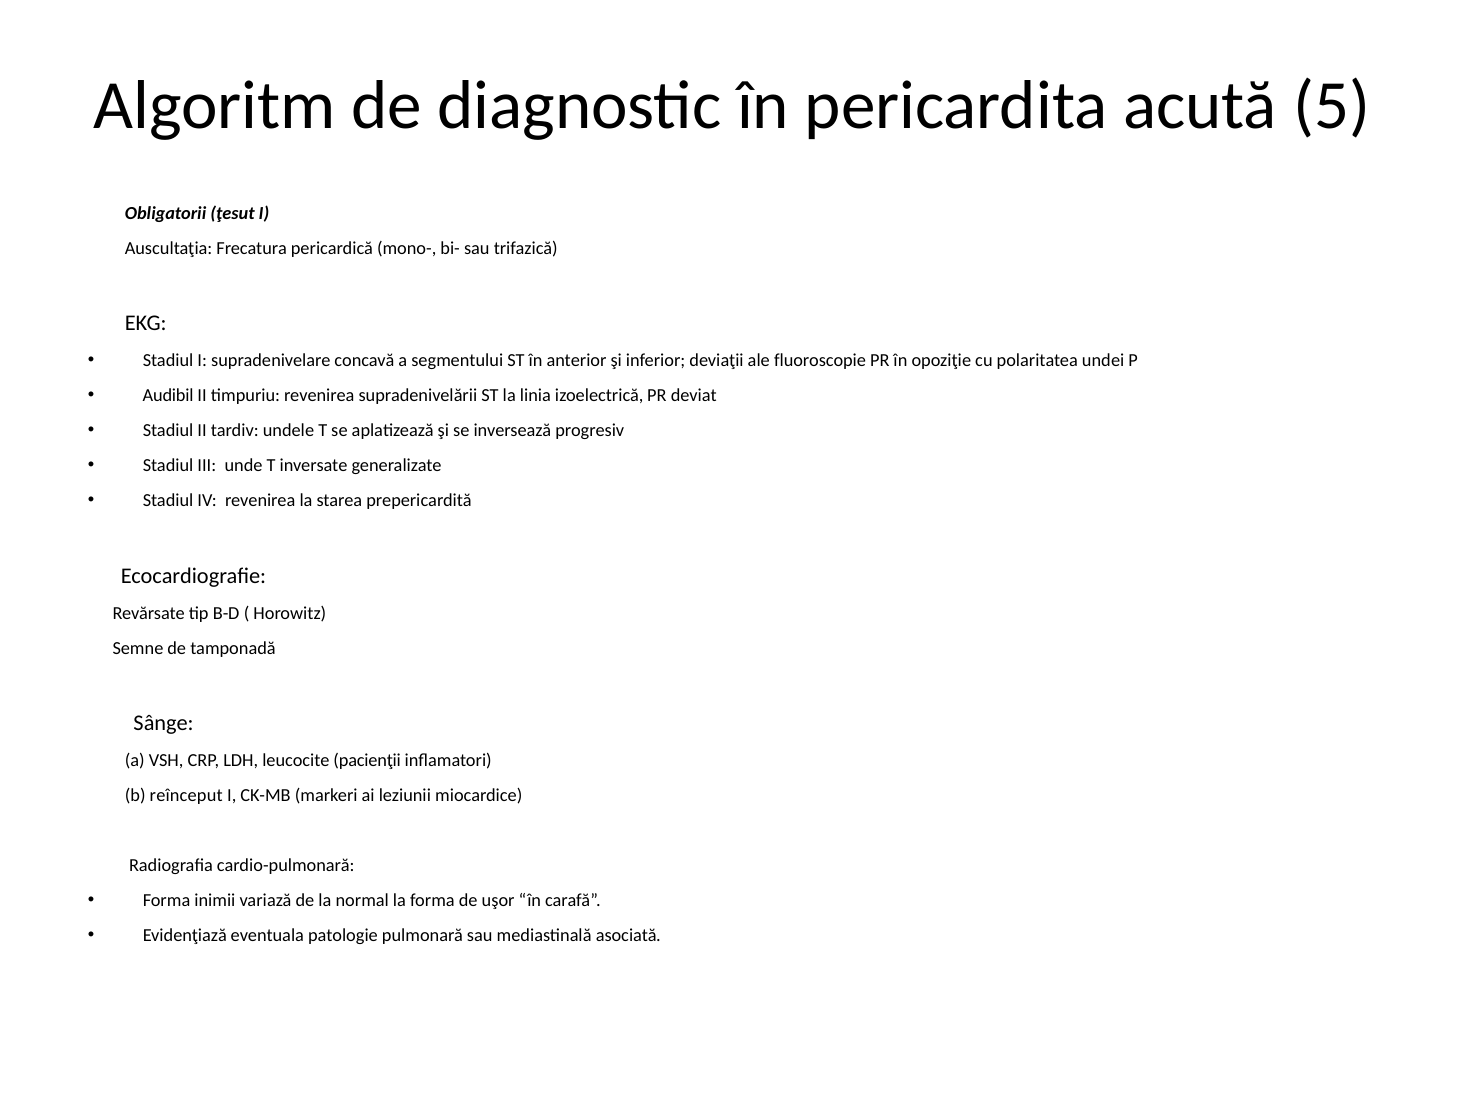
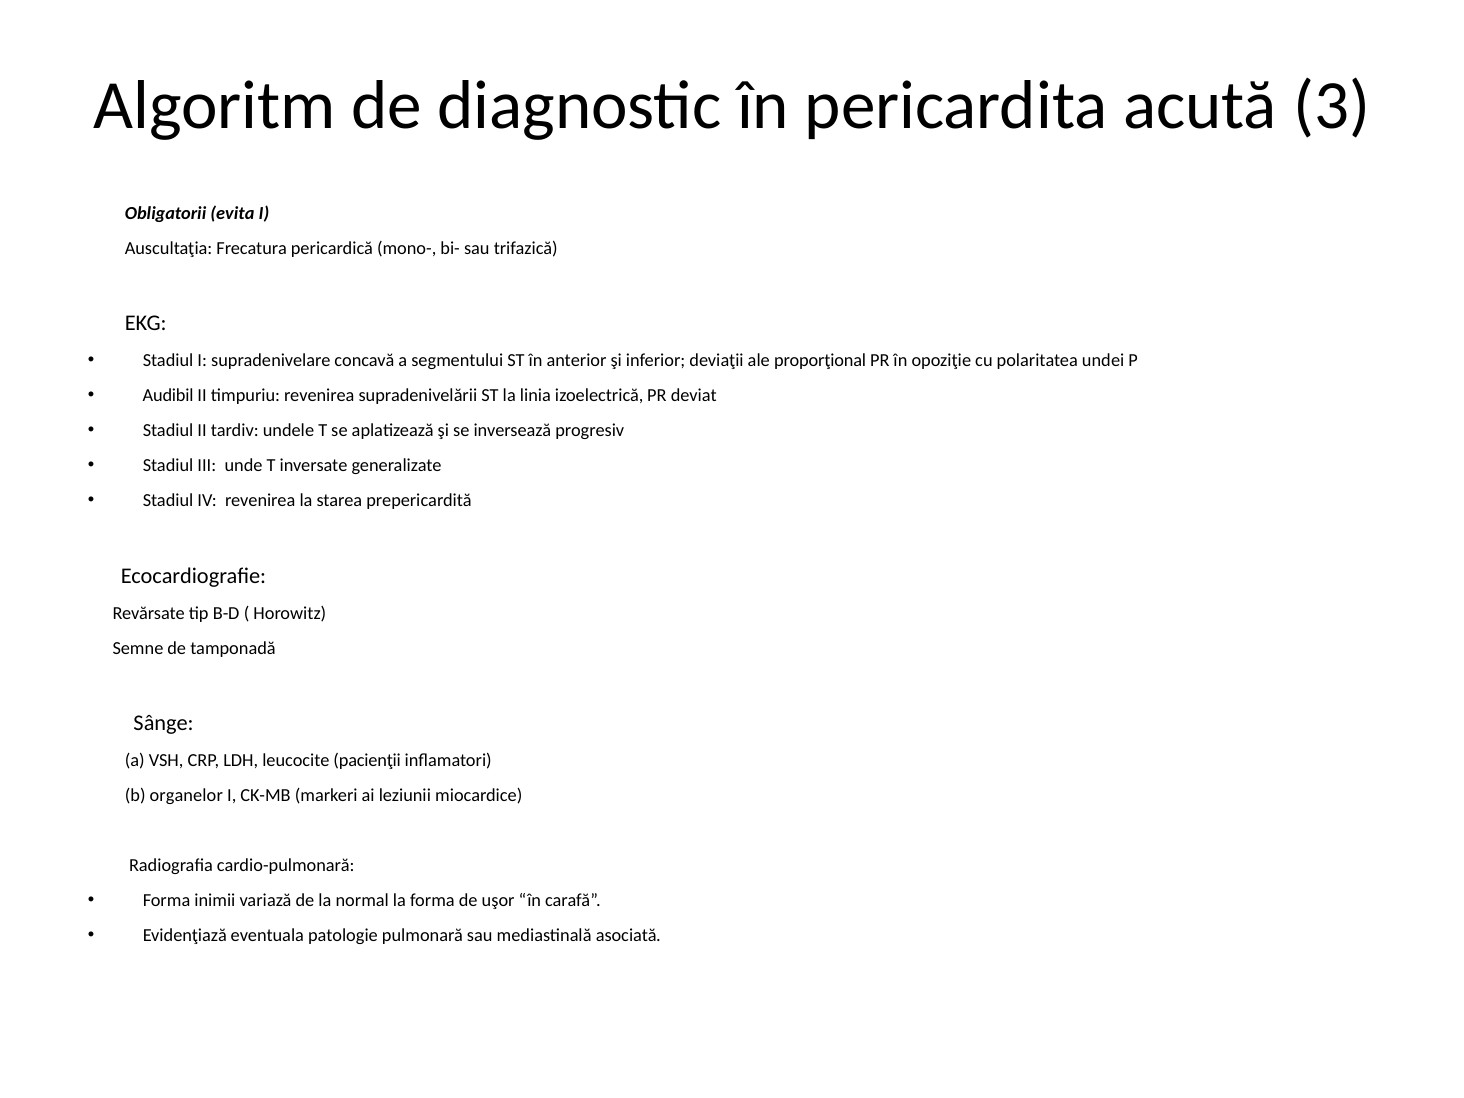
5: 5 -> 3 (1332, 106)
ţesut: ţesut -> evita (232, 213)
fluoroscopie: fluoroscopie -> proporţional (820, 361)
reînceput: reînceput -> organelor (186, 796)
